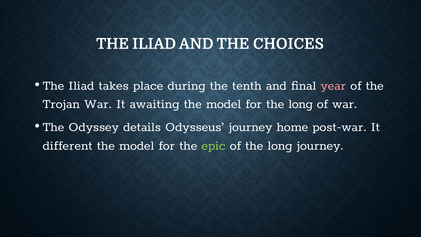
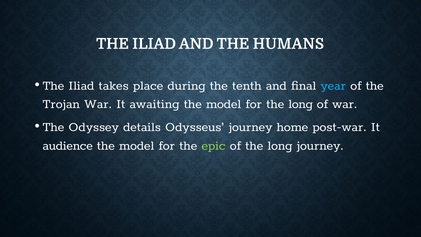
CHOICES: CHOICES -> HUMANS (288, 44)
year colour: pink -> light blue (333, 85)
different: different -> audience (68, 145)
